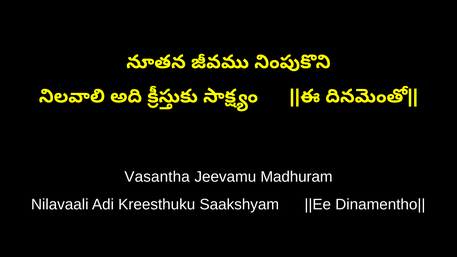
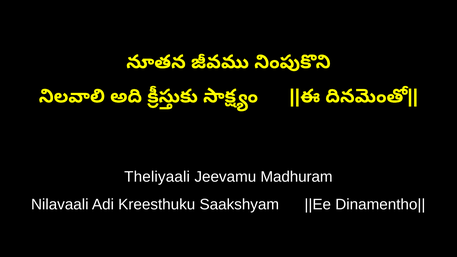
Vasantha: Vasantha -> Theliyaali (157, 177)
